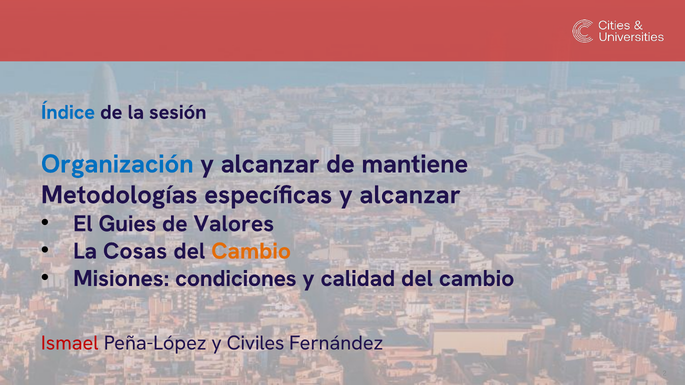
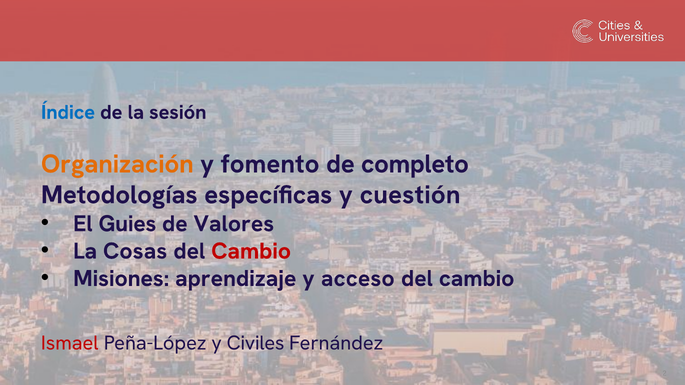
Organización colour: blue -> orange (117, 164)
alcanzar: alcanzar -> fomento (270, 164)
mantiene: mantiene -> completo (415, 164)
específicas y alcanzar: alcanzar -> cuestión (410, 195)
Cambio colour: orange -> red (251, 251)
condiciones: condiciones -> aprendizaje (236, 279)
calidad: calidad -> acceso (358, 279)
